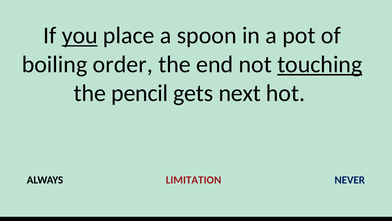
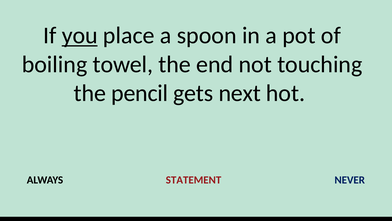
order: order -> towel (123, 64)
touching underline: present -> none (320, 64)
LIMITATION: LIMITATION -> STATEMENT (194, 180)
